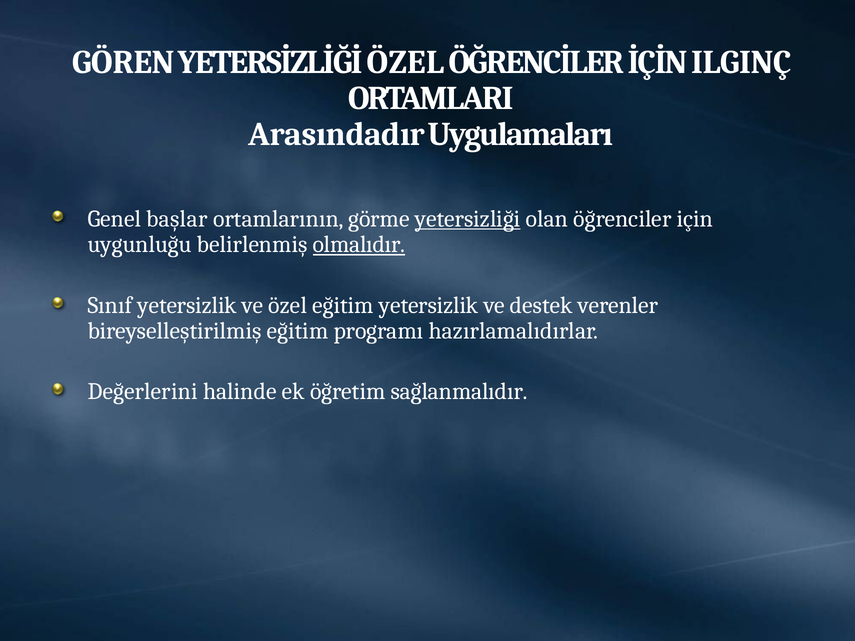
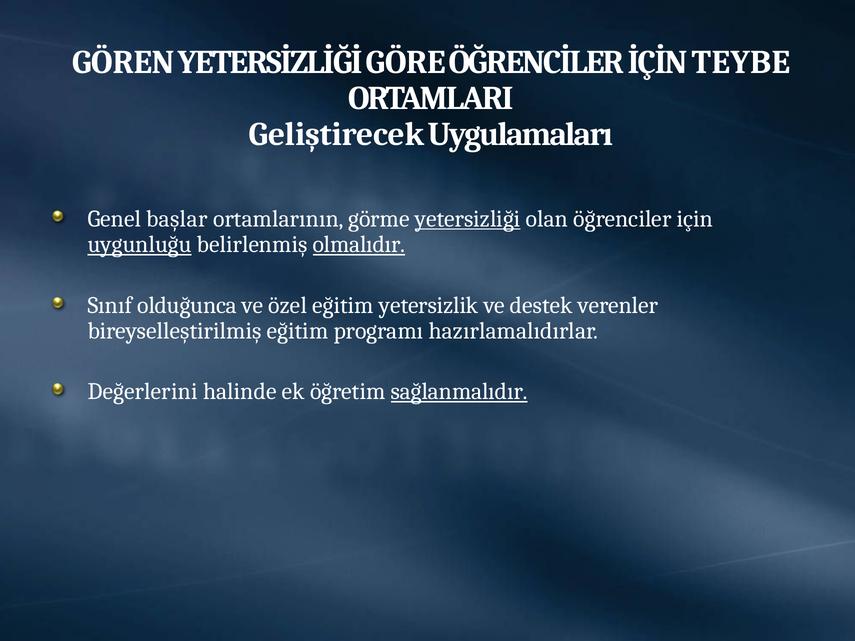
YETERSİZLİĞİ ÖZEL: ÖZEL -> GÖRE (406, 62)
ILGINÇ: ILGINÇ -> TEYBE (741, 62)
Arasındadır: Arasındadır -> Geliştirecek (337, 134)
uygunluğu underline: none -> present (140, 245)
Sınıf yetersizlik: yetersizlik -> olduğunca (187, 305)
sağlanmalıdır underline: none -> present (459, 392)
